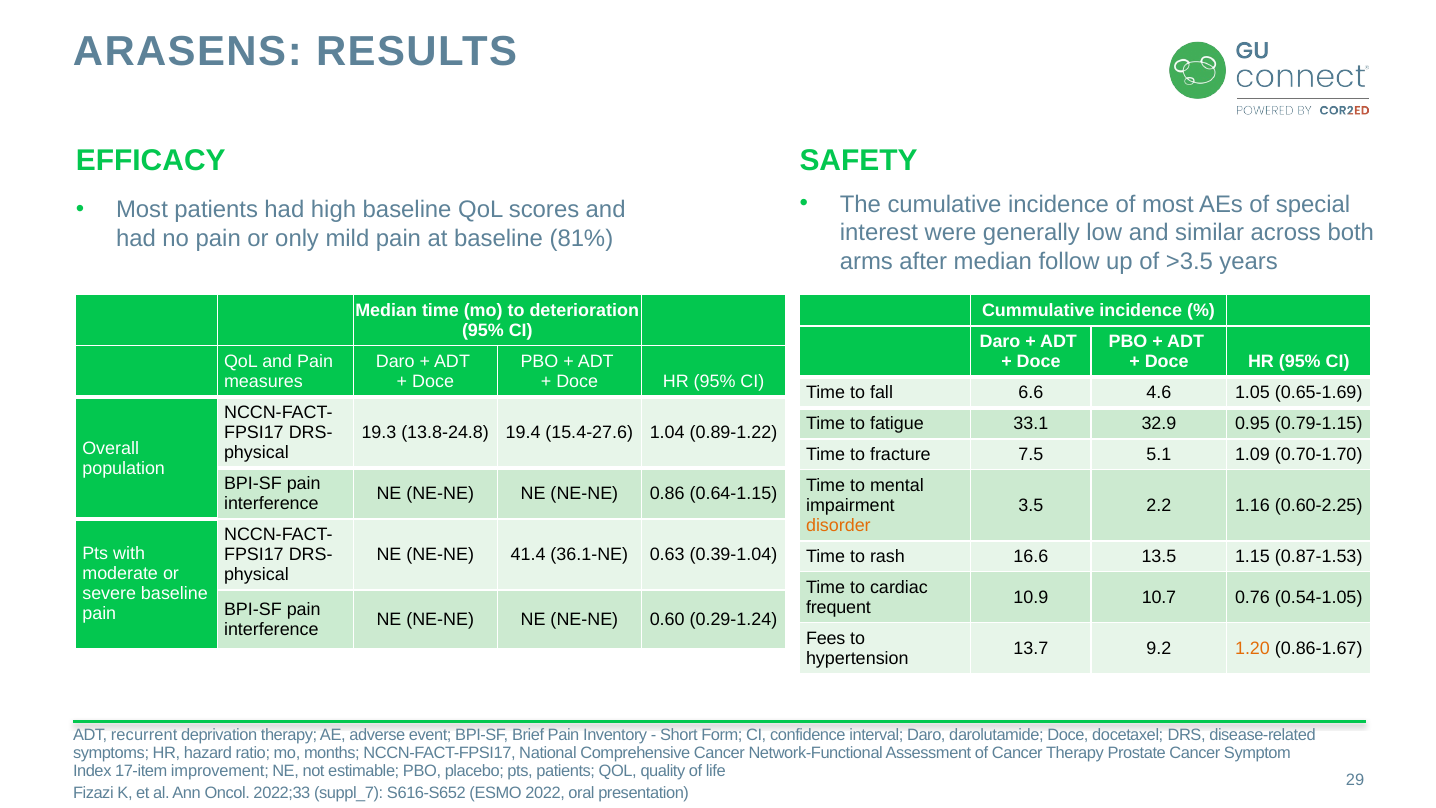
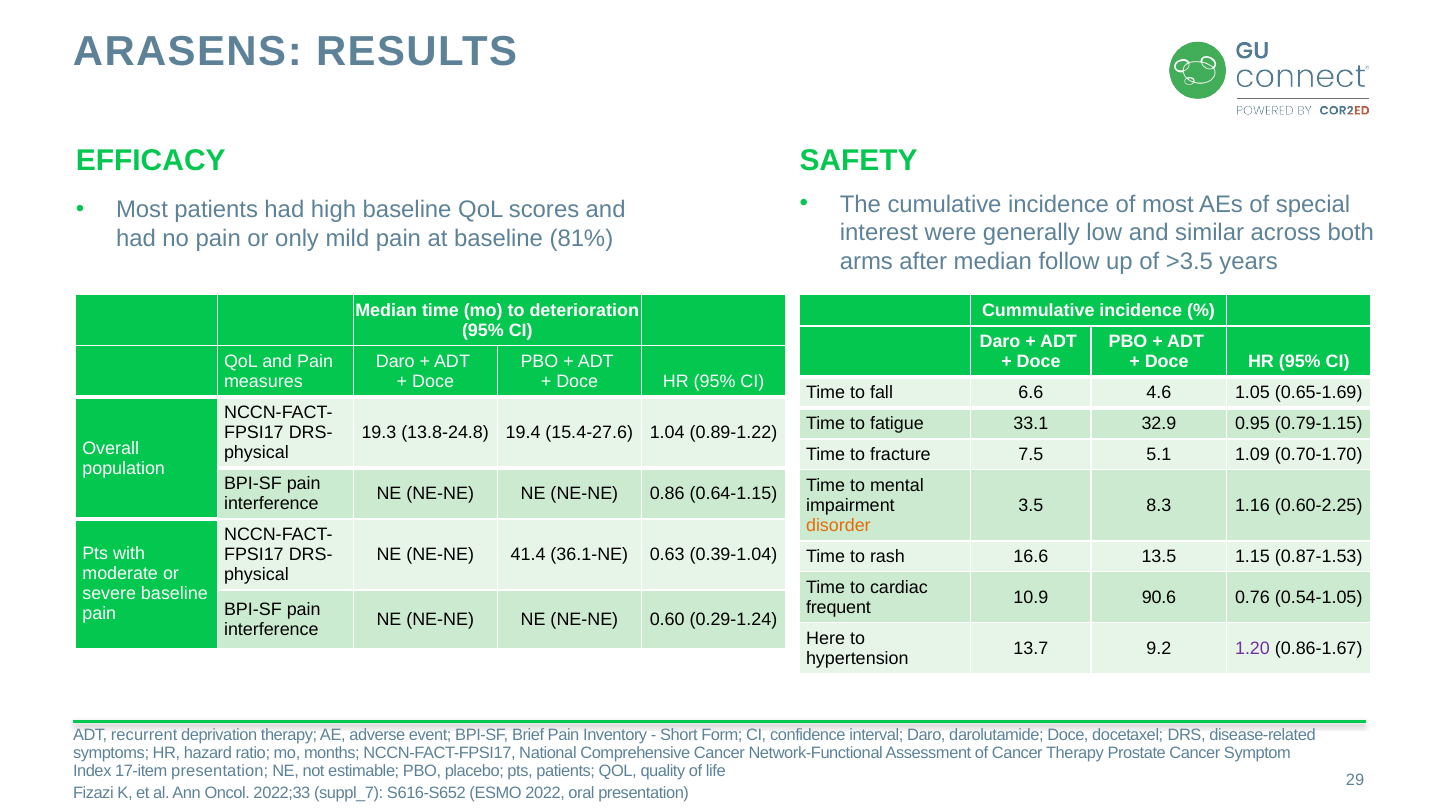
2.2: 2.2 -> 8.3 (1159, 506)
10.7: 10.7 -> 90.6 (1159, 597)
Fees: Fees -> Here (826, 638)
1.20 colour: orange -> purple (1252, 649)
17-item improvement: improvement -> presentation (220, 771)
